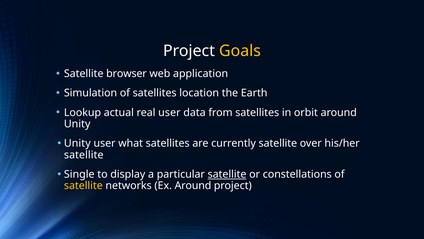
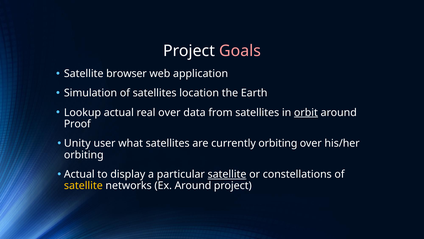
Goals colour: yellow -> pink (240, 51)
real user: user -> over (169, 112)
orbit underline: none -> present (306, 112)
Unity: Unity -> Proof (77, 124)
currently satellite: satellite -> orbiting (278, 143)
satellite: satellite -> orbiting (84, 155)
Single: Single -> Actual (79, 174)
